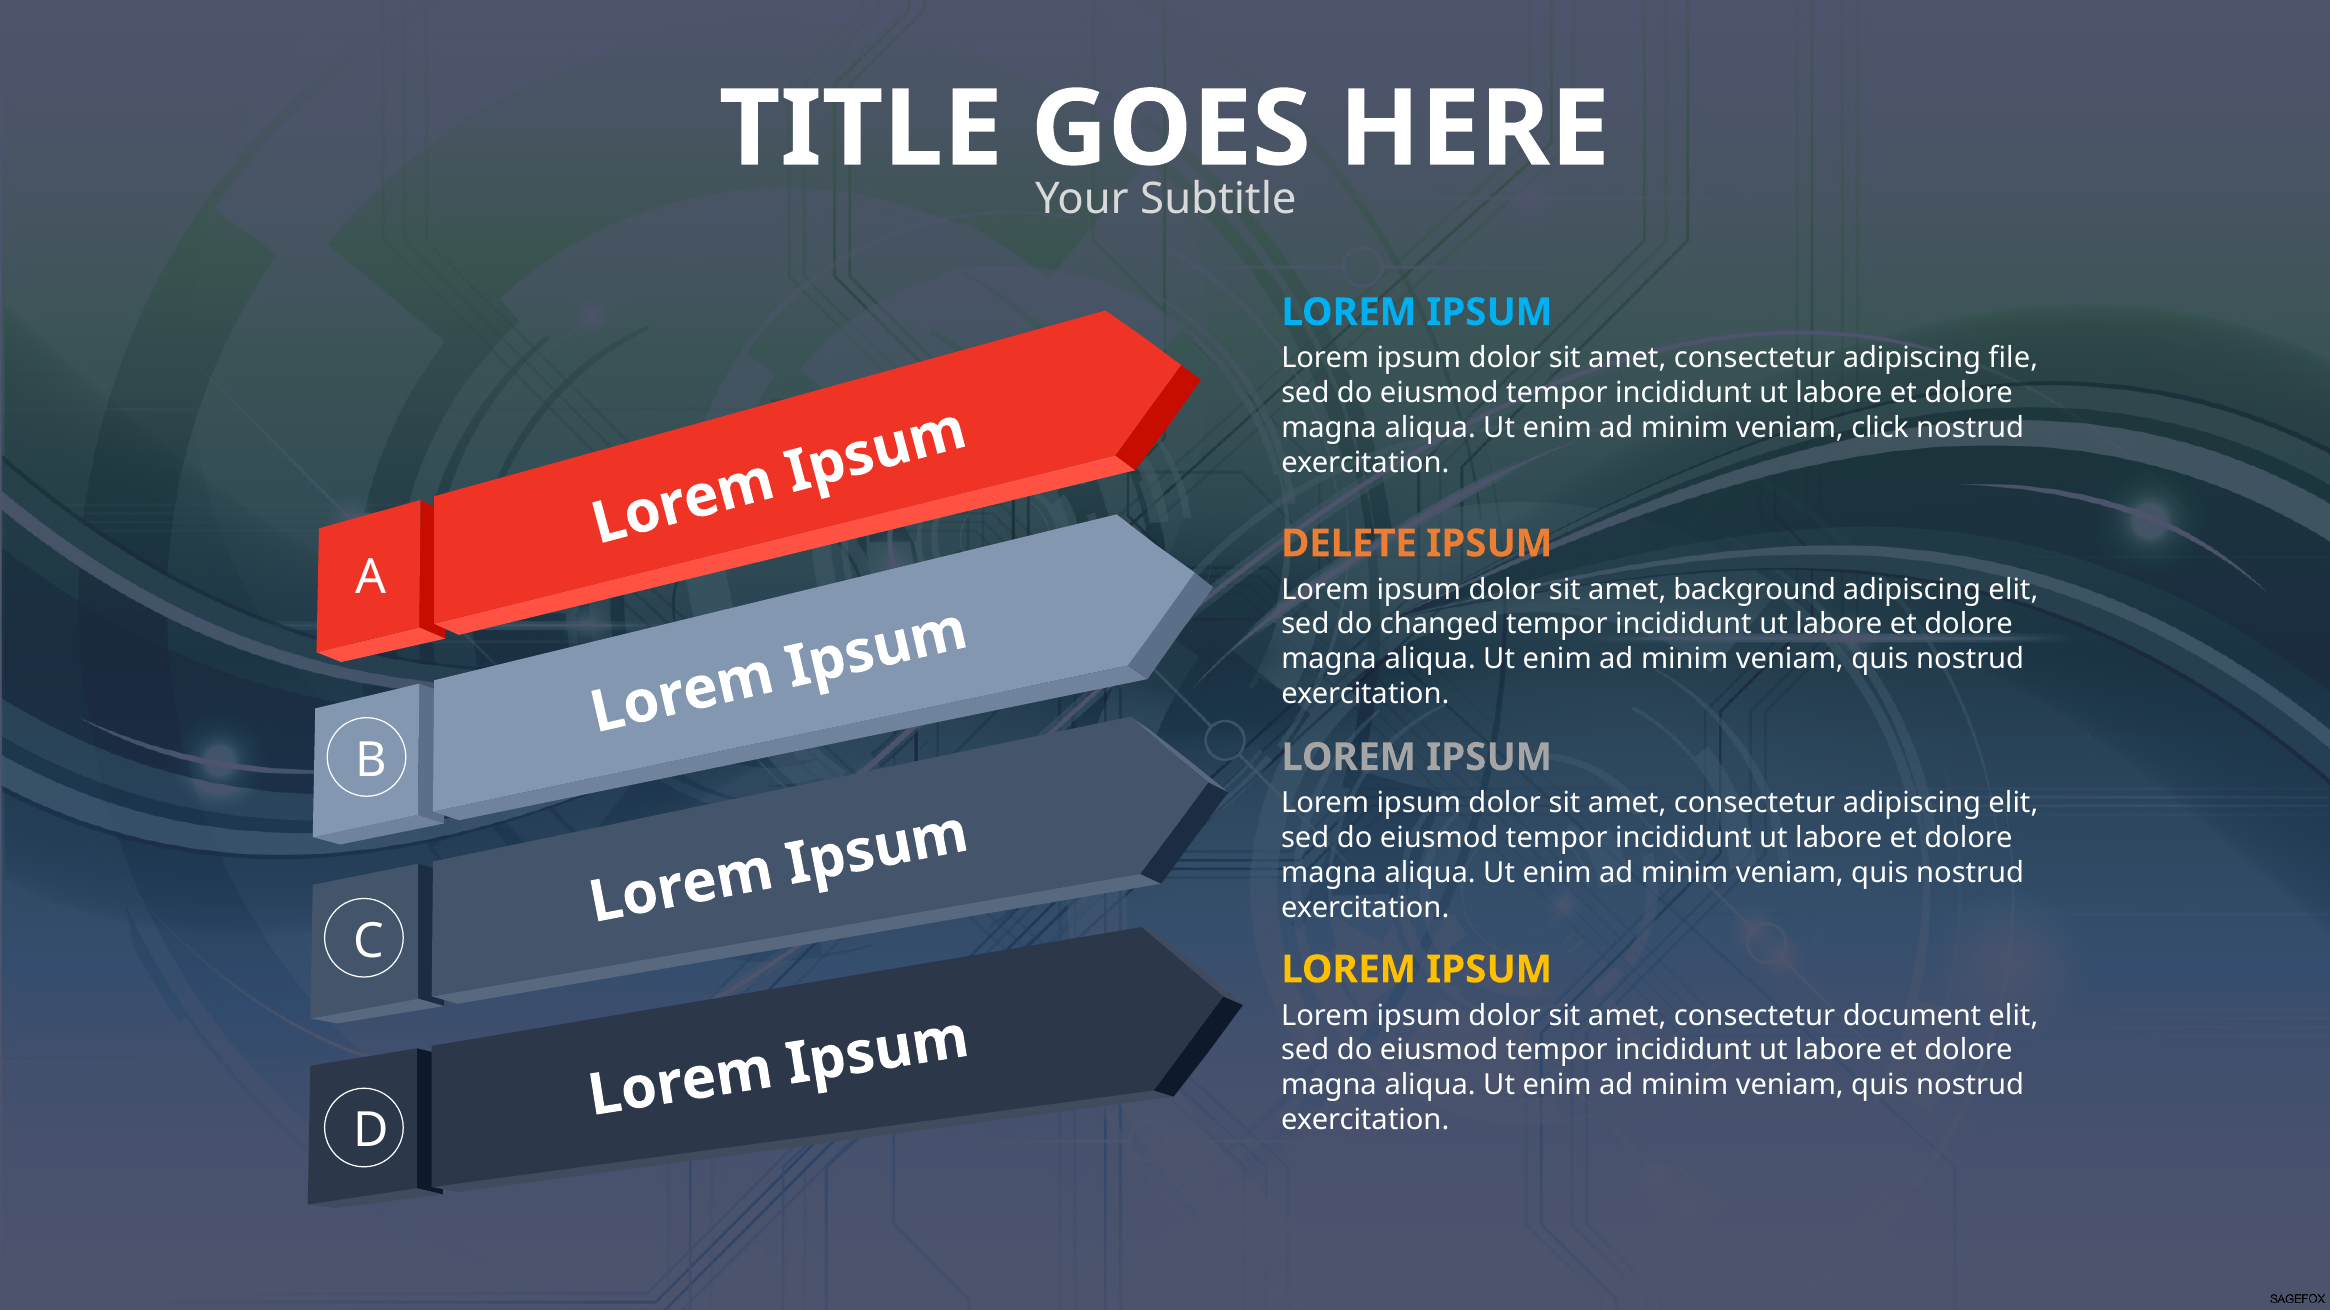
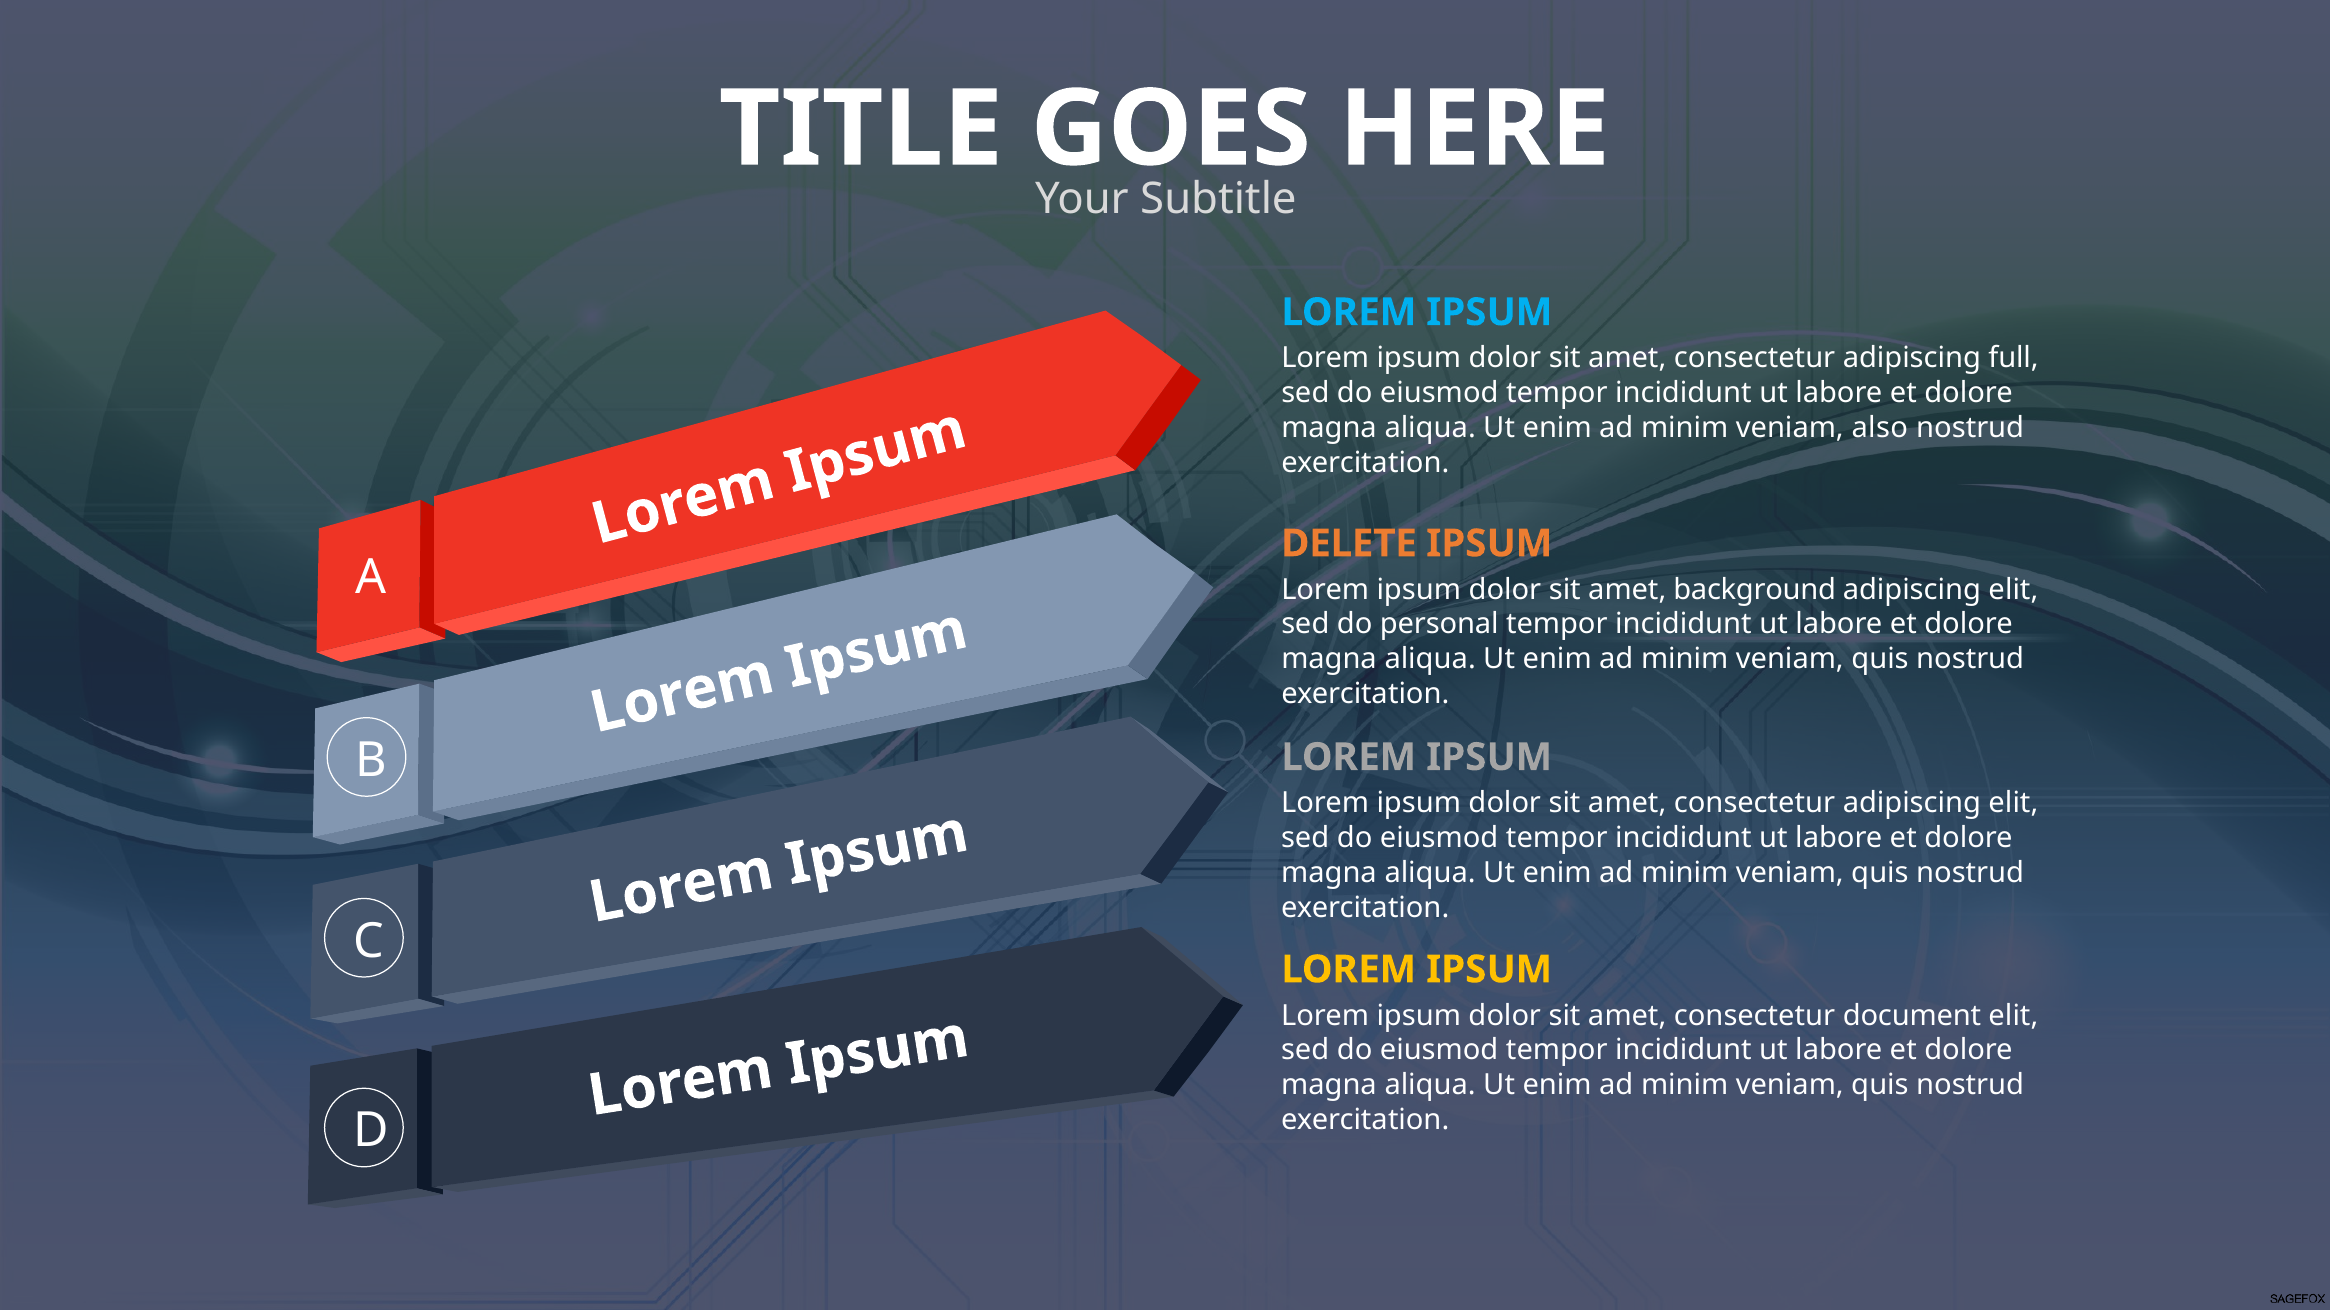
file: file -> full (2014, 358)
click: click -> also (1880, 428)
changed: changed -> personal (1439, 625)
